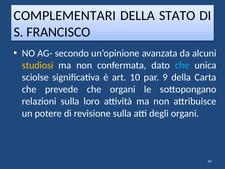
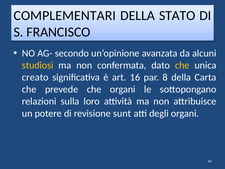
che colour: light blue -> yellow (182, 65)
sciolse: sciolse -> creato (35, 77)
10: 10 -> 16 (135, 77)
9: 9 -> 8 (165, 77)
revisione sulla: sulla -> sunt (122, 113)
